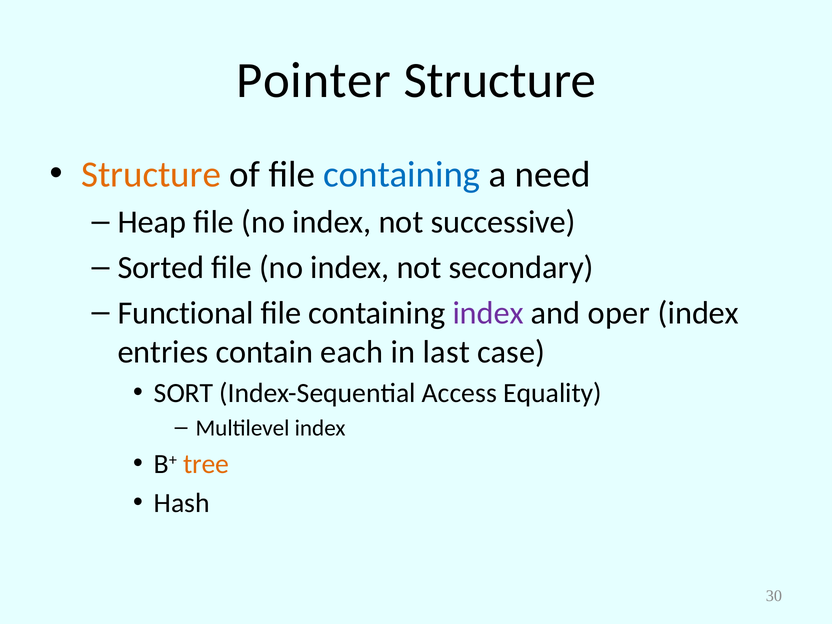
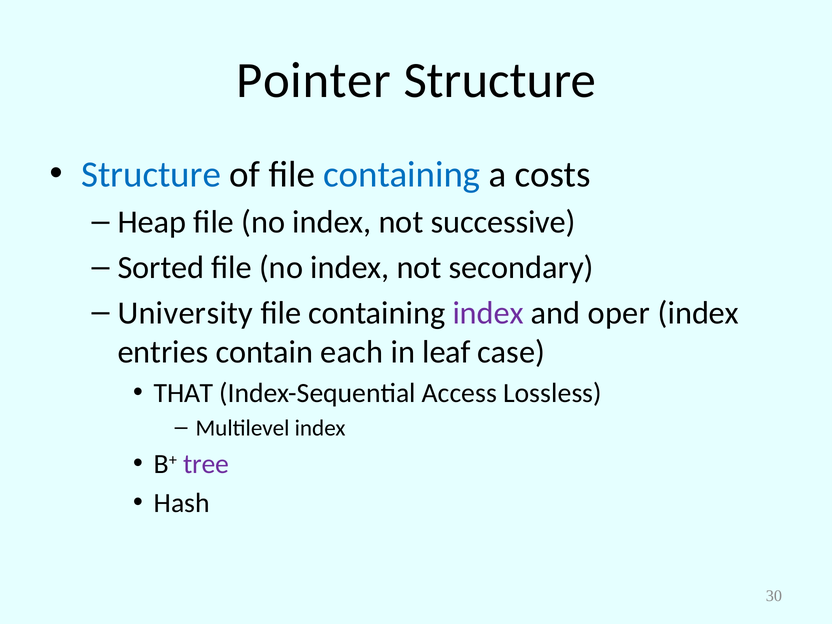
Structure colour: orange -> blue (151, 175)
need: need -> costs (553, 175)
Functional: Functional -> University (185, 313)
last: last -> leaf (446, 352)
SORT: SORT -> THAT (184, 393)
Equality: Equality -> Lossless (552, 393)
tree colour: orange -> purple (206, 464)
